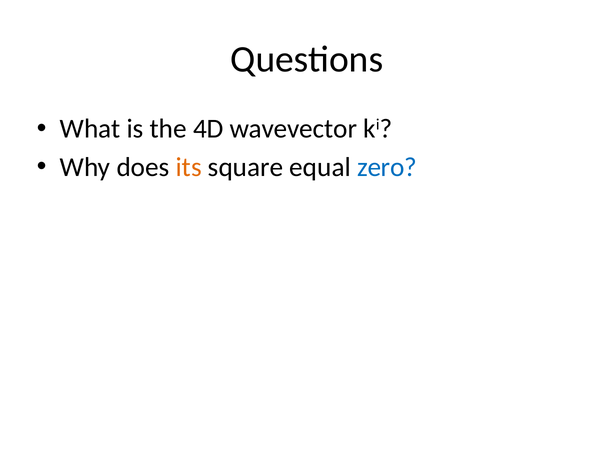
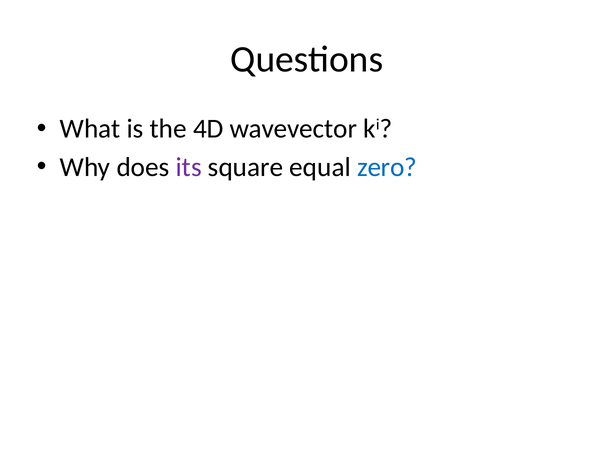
its colour: orange -> purple (189, 167)
